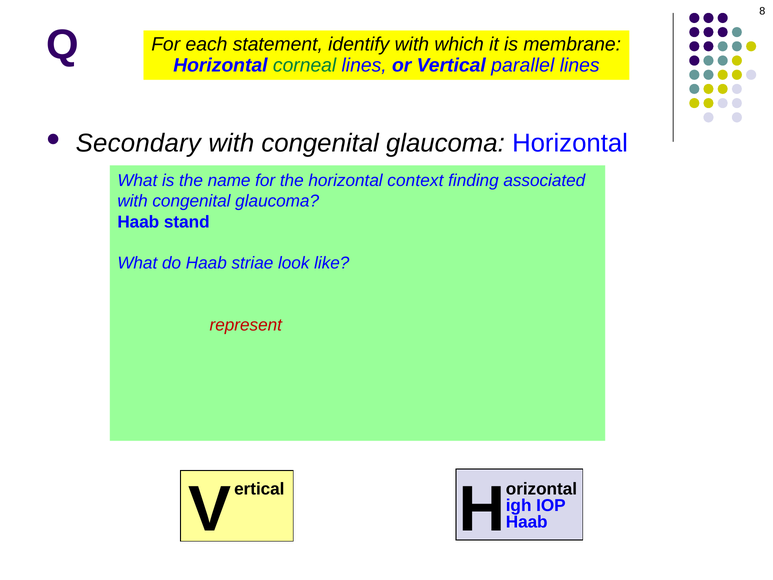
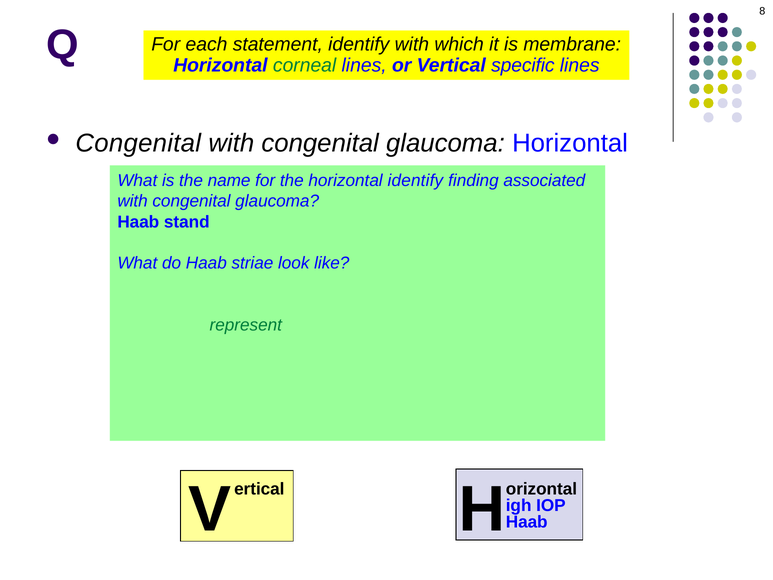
Vertical parallel: parallel -> specific (523, 65)
Secondary: Secondary -> Congenital (138, 143)
horizontal context: context -> identify (415, 181)
represent colour: red -> green (246, 325)
